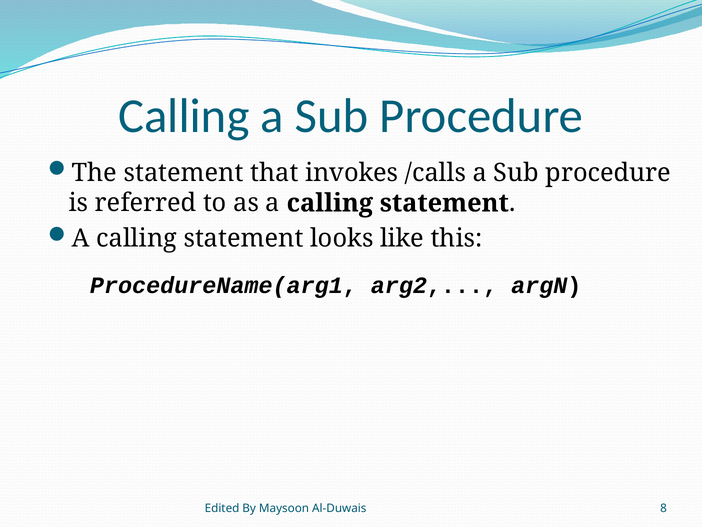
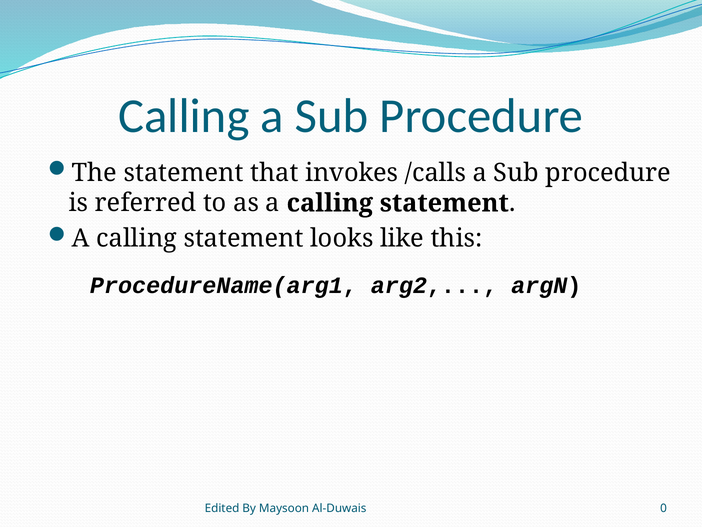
8: 8 -> 0 (664, 508)
